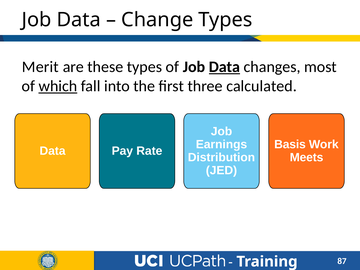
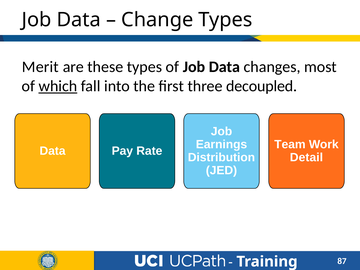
Data underline: present -> none (224, 67)
calculated: calculated -> decoupled (262, 86)
Basis: Basis -> Team (290, 144)
Meets: Meets -> Detail (306, 157)
